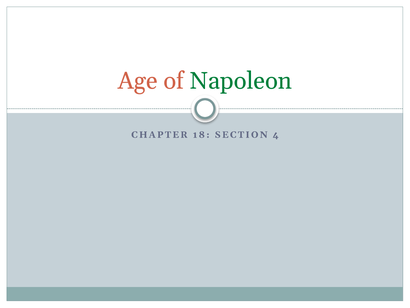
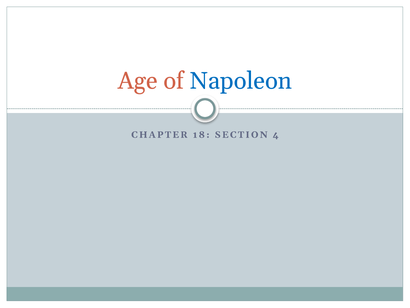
Napoleon colour: green -> blue (241, 81)
